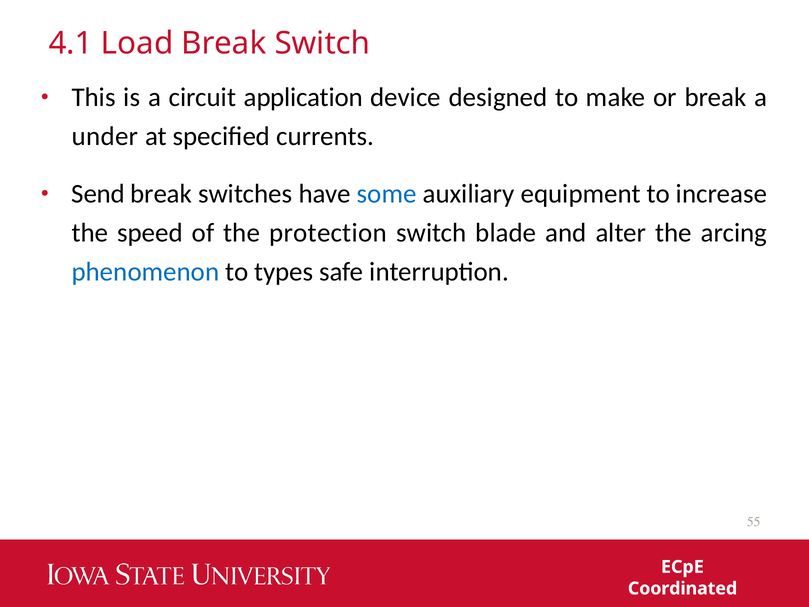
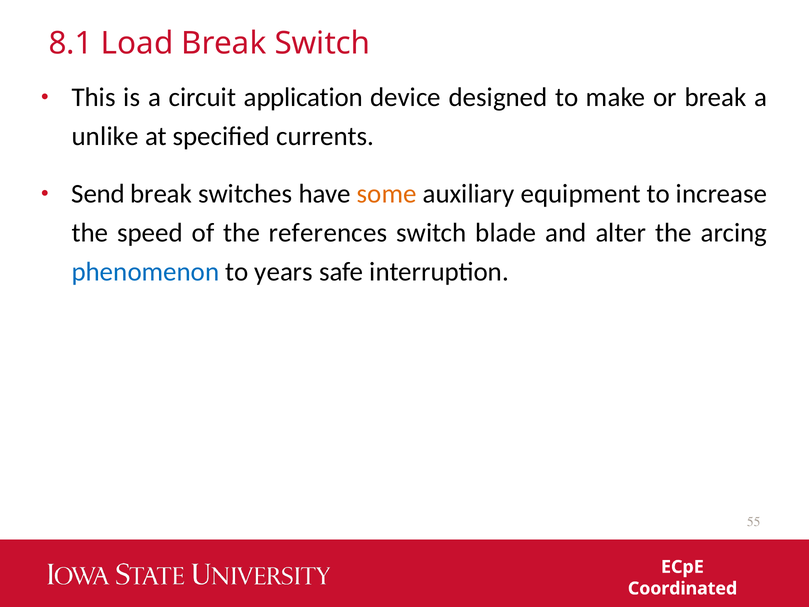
4.1: 4.1 -> 8.1 (71, 43)
under: under -> unlike (105, 136)
some colour: blue -> orange (387, 194)
protection: protection -> references (328, 233)
types: types -> years (284, 272)
